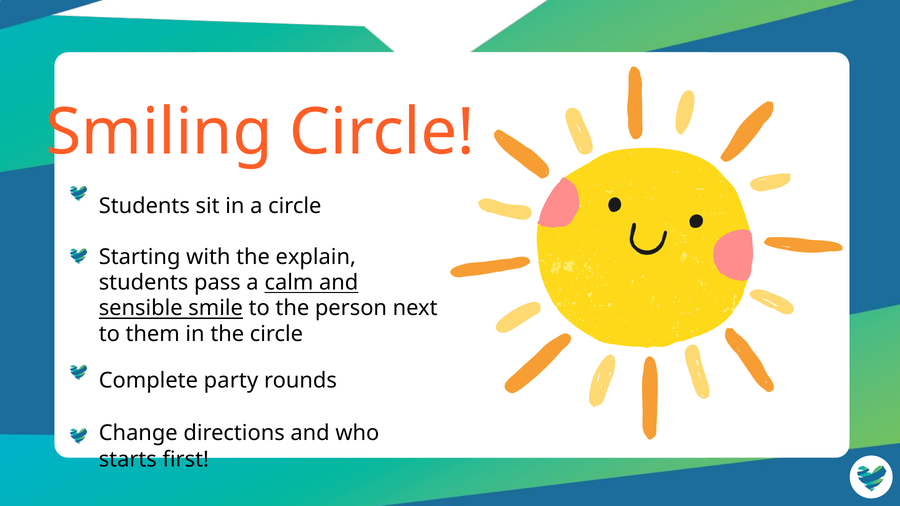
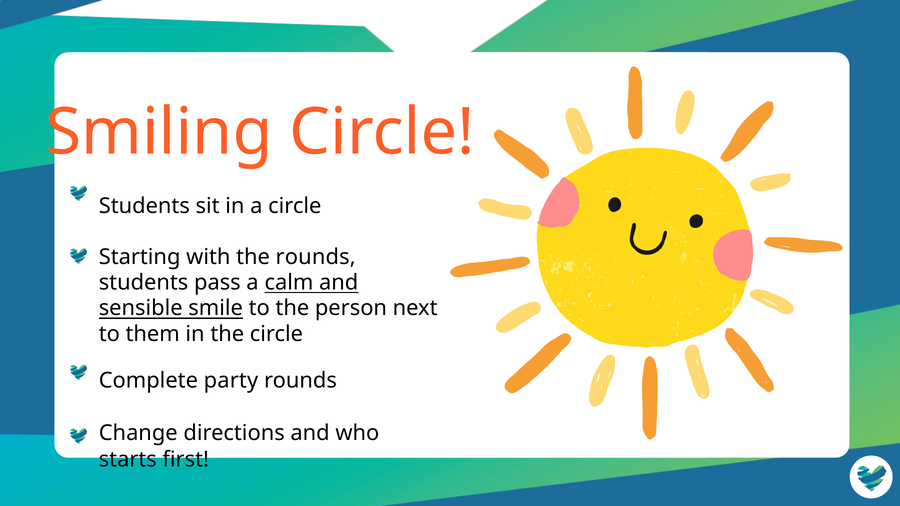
the explain: explain -> rounds (316, 257)
